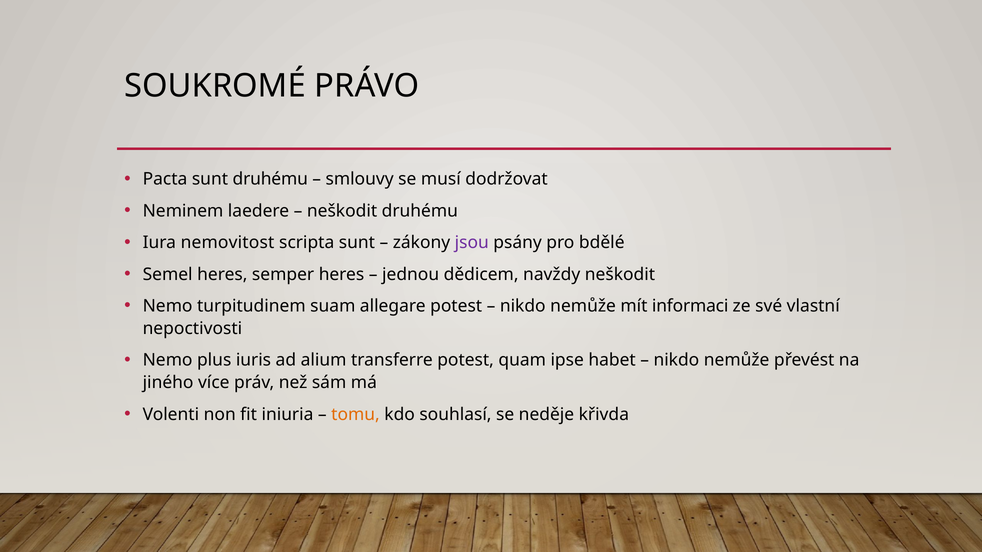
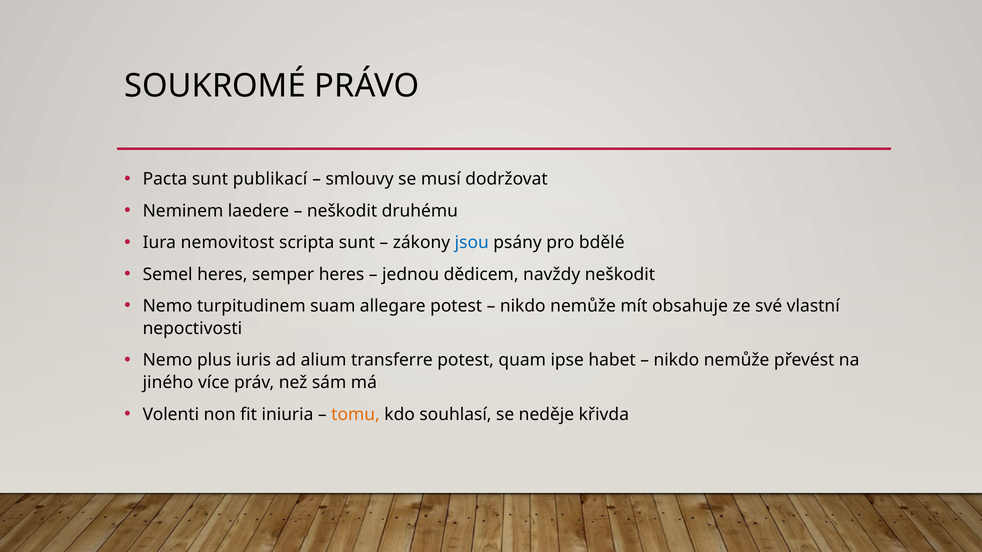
sunt druhému: druhému -> publikací (270, 179)
jsou colour: purple -> blue (472, 243)
informaci: informaci -> obsahuje (690, 306)
